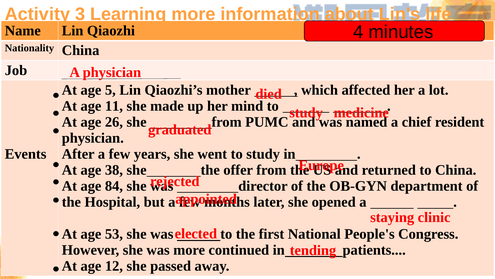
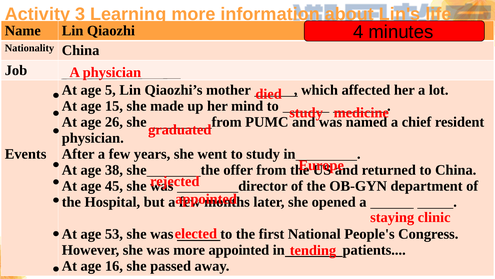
11: 11 -> 15 (114, 106)
84: 84 -> 45 (114, 186)
more continued: continued -> appointed (239, 250)
12: 12 -> 16 (114, 266)
